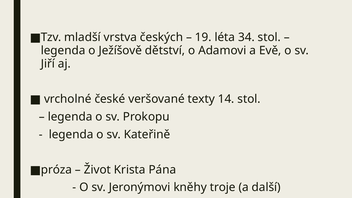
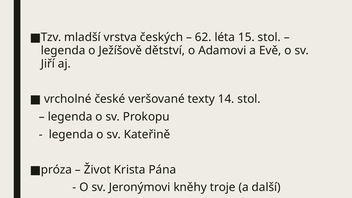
19: 19 -> 62 (203, 37)
34: 34 -> 15 (246, 37)
